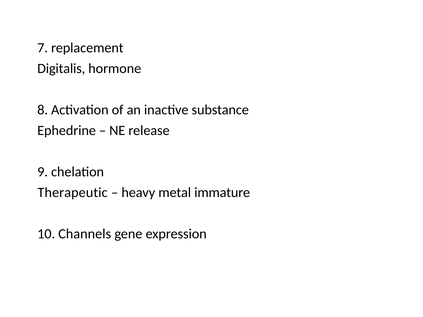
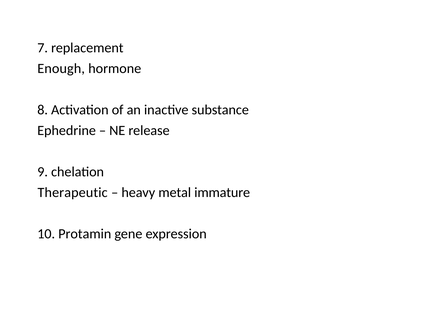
Digitalis: Digitalis -> Enough (61, 69)
Channels: Channels -> Protamin (85, 234)
